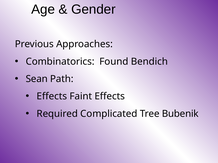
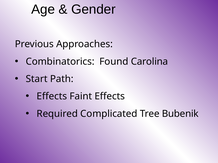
Bendich: Bendich -> Carolina (149, 62)
Sean: Sean -> Start (37, 79)
